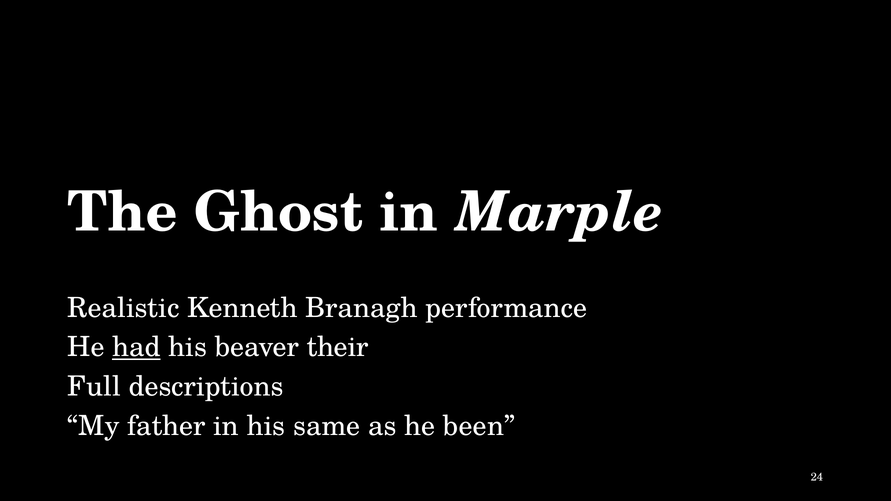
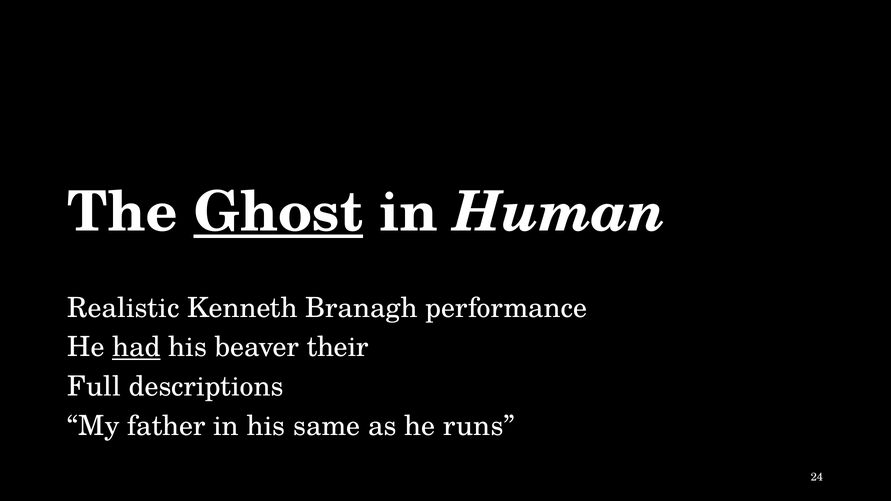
Ghost underline: none -> present (279, 212)
Marple: Marple -> Human (560, 212)
been: been -> runs (479, 426)
